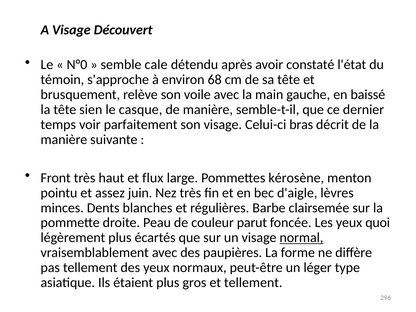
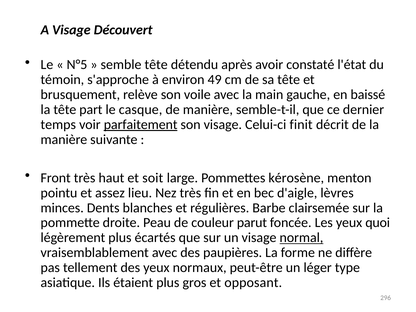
N°0: N°0 -> N°5 (77, 65)
semble cale: cale -> tête (156, 65)
68: 68 -> 49 (215, 80)
sien: sien -> part (91, 110)
parfaitement underline: none -> present (141, 125)
bras: bras -> finit (301, 125)
flux: flux -> soit (153, 178)
juin: juin -> lieu (140, 193)
et tellement: tellement -> opposant (253, 283)
